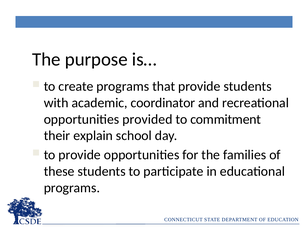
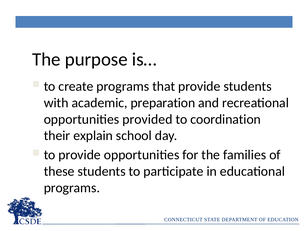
coordinator: coordinator -> preparation (163, 103)
commitment: commitment -> coordination (226, 119)
